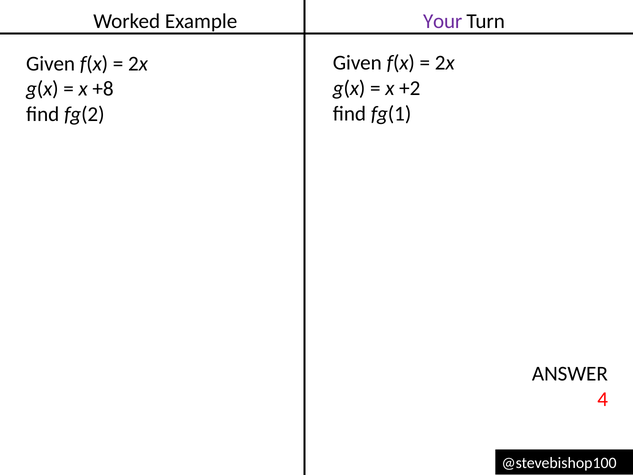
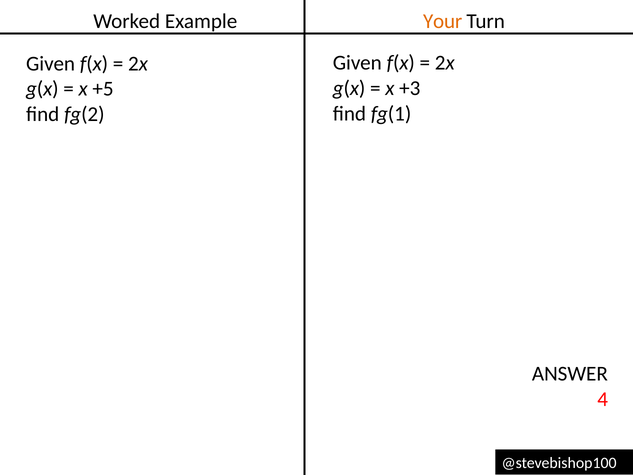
Your colour: purple -> orange (443, 21)
+2: +2 -> +3 (410, 88)
+8: +8 -> +5 (103, 89)
